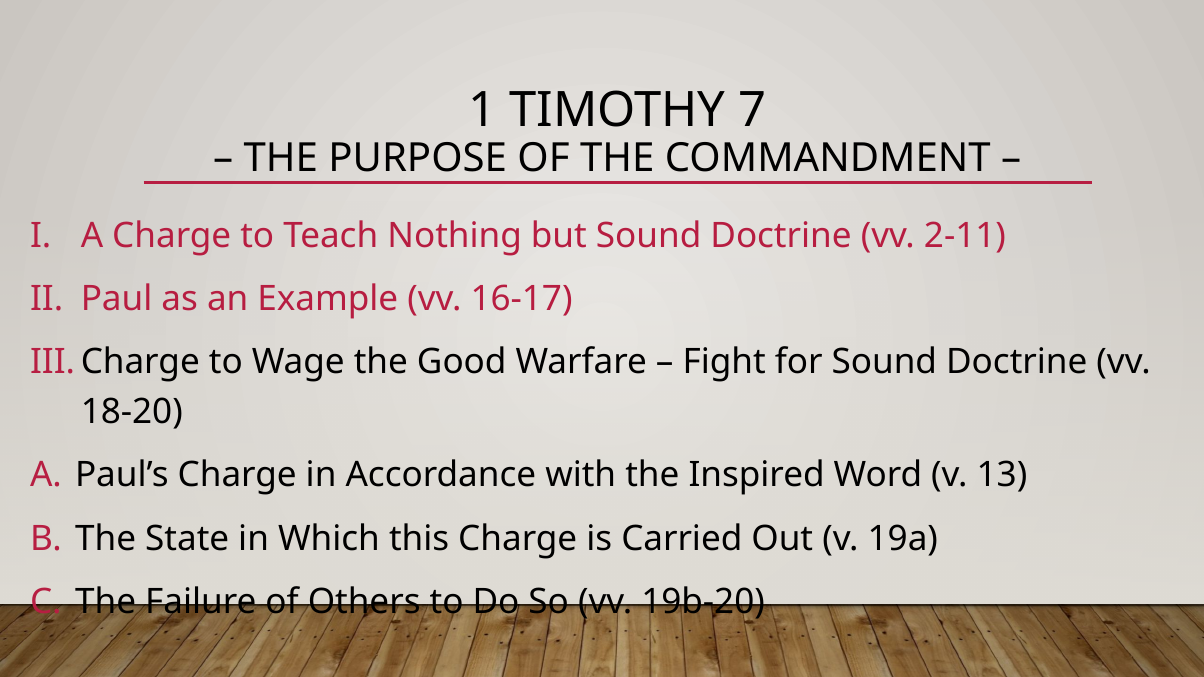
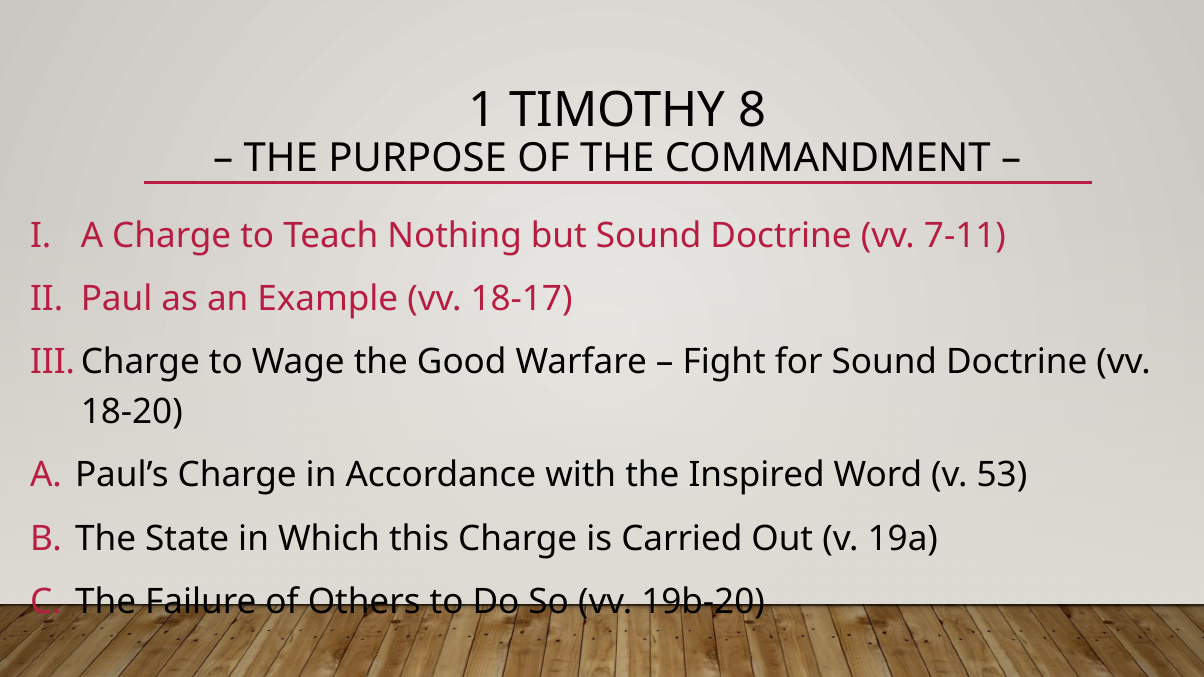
7: 7 -> 8 (752, 110)
2-11: 2-11 -> 7-11 (965, 236)
16-17: 16-17 -> 18-17 (522, 299)
13: 13 -> 53 (1002, 476)
